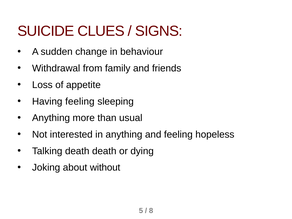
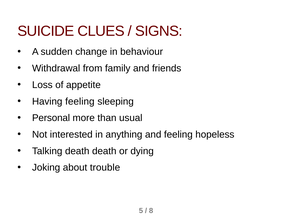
Anything: Anything -> Personal (51, 118)
without: without -> trouble (105, 168)
